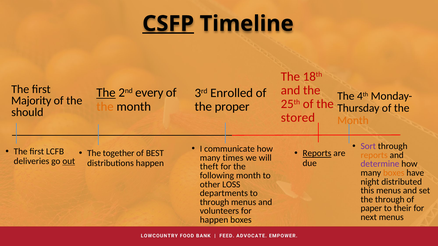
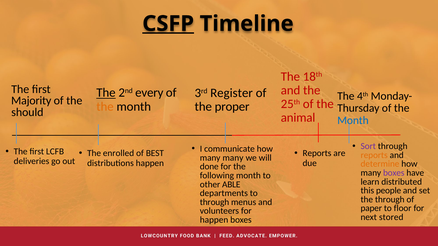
Enrolled: Enrolled -> Register (232, 93)
stored: stored -> animal (298, 118)
Month colour: orange -> blue (353, 121)
together: together -> enrolled (119, 154)
Reports underline: present -> none (317, 154)
many times: times -> many (233, 158)
out underline: present -> none (69, 161)
determine colour: purple -> orange (380, 164)
theft: theft -> done (209, 167)
boxes colour: orange -> purple (394, 173)
night: night -> learn (370, 182)
LOSS: LOSS -> ABLE (231, 185)
this menus: menus -> people (389, 191)
their: their -> floor (403, 209)
next menus: menus -> stored (391, 217)
